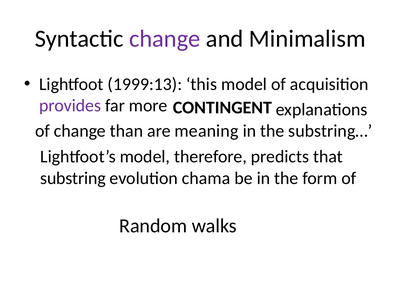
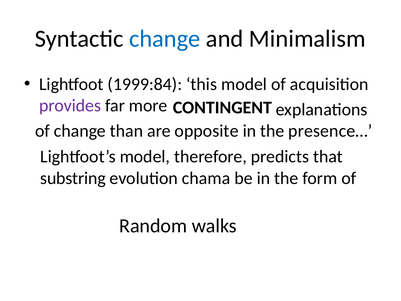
change colour: purple -> blue (165, 39)
1999:13: 1999:13 -> 1999:84 (145, 84)
meaning: meaning -> opposite (207, 131)
substring…: substring… -> presence… (330, 131)
